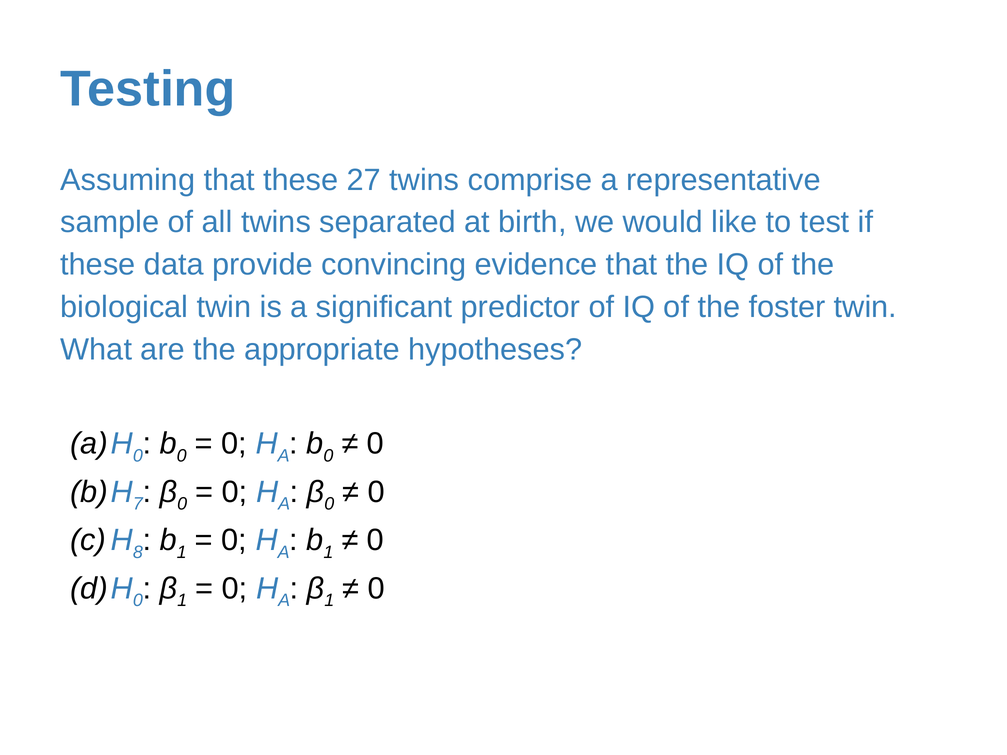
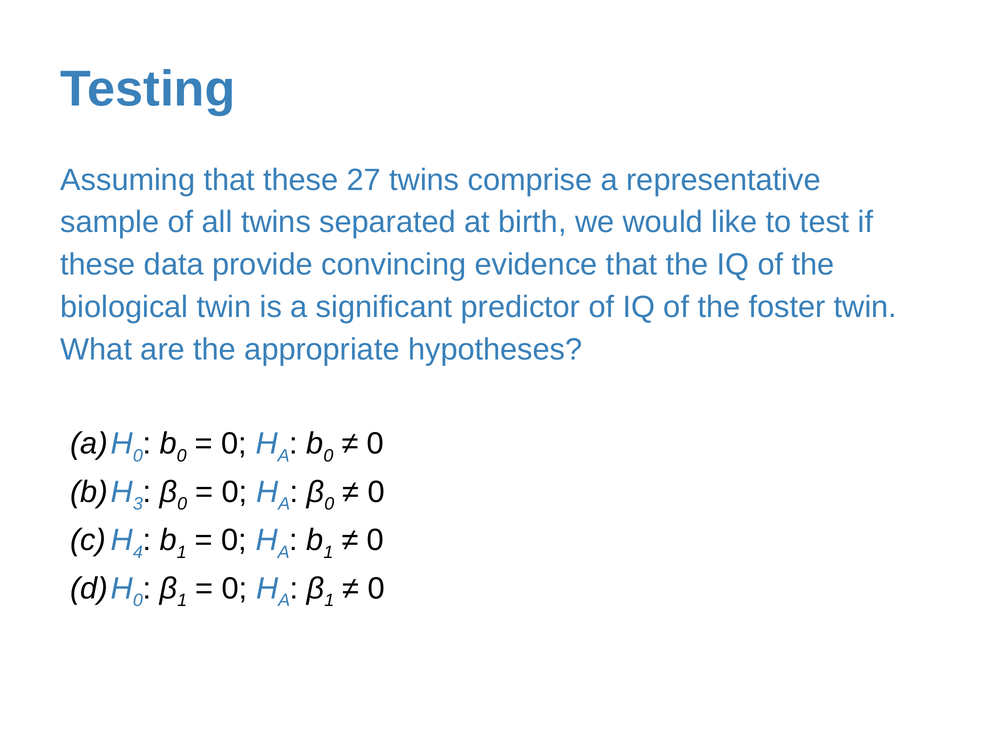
7: 7 -> 3 (138, 504)
8: 8 -> 4 (138, 552)
